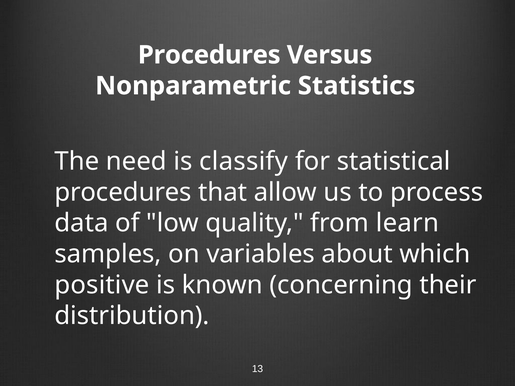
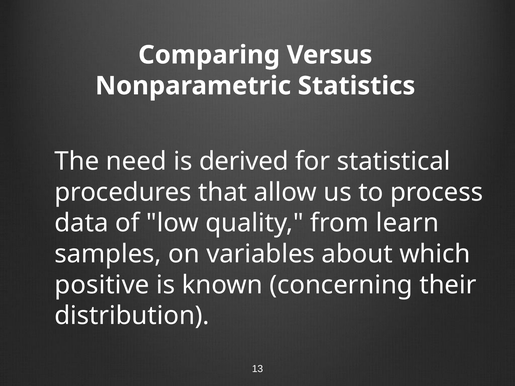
Procedures: Procedures -> Comparing (209, 55)
classify: classify -> derived (244, 161)
